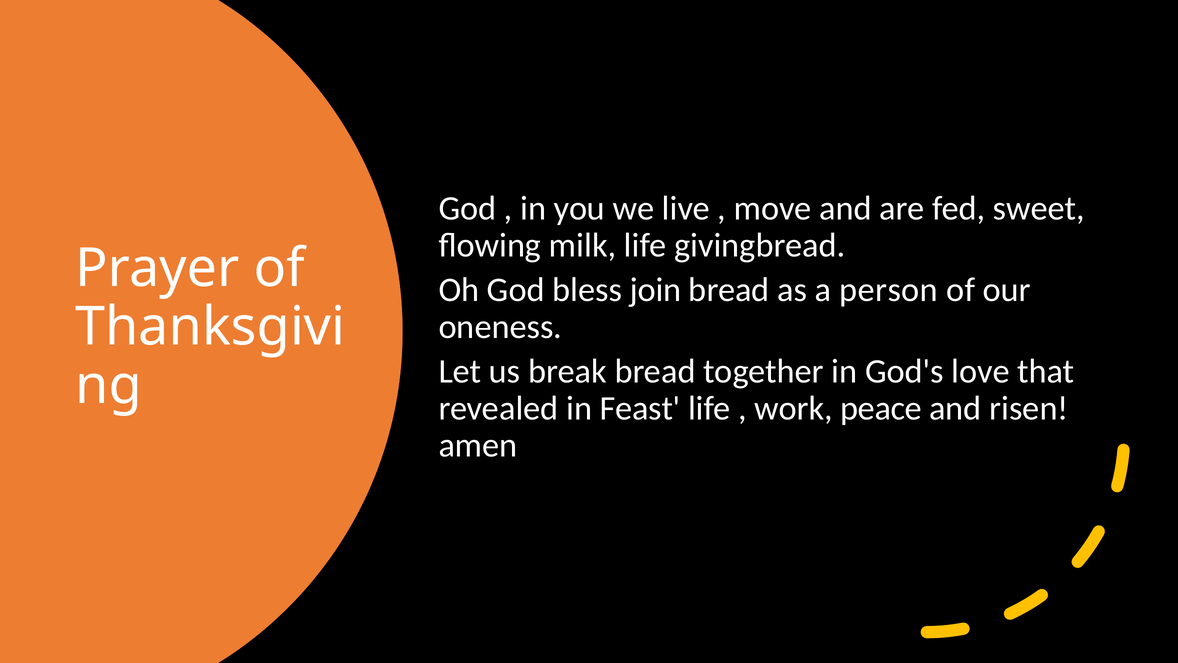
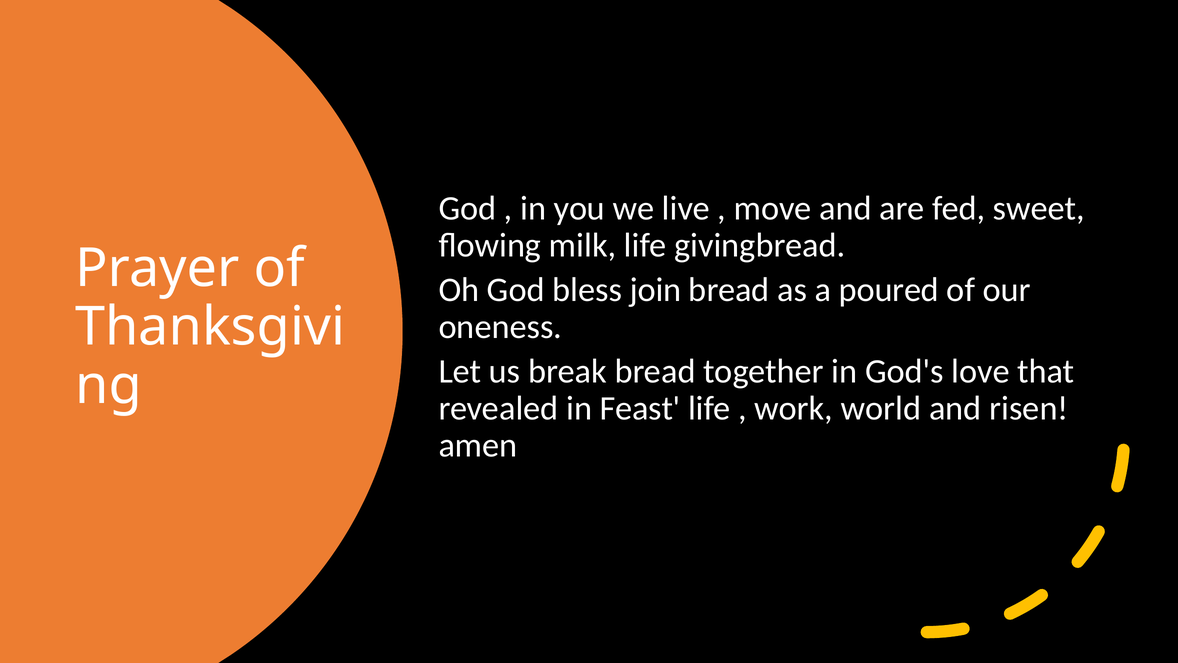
person: person -> poured (889, 290)
peace: peace -> world (881, 408)
